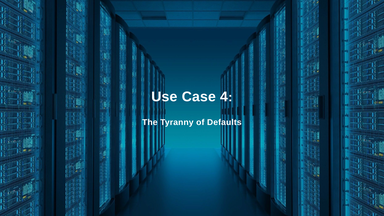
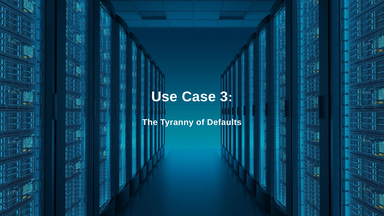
4: 4 -> 3 (224, 97)
